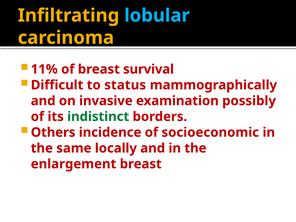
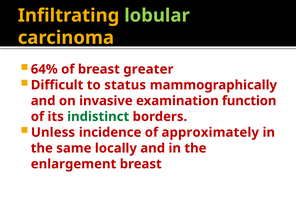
lobular colour: light blue -> light green (157, 15)
11%: 11% -> 64% (44, 69)
survival: survival -> greater (148, 69)
possibly: possibly -> function (249, 101)
Others: Others -> Unless (53, 132)
socioeconomic: socioeconomic -> approximately (210, 132)
